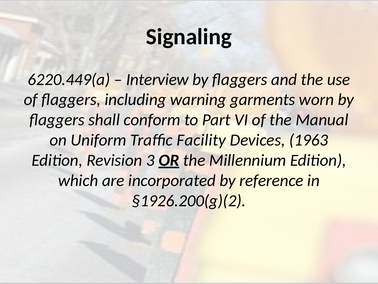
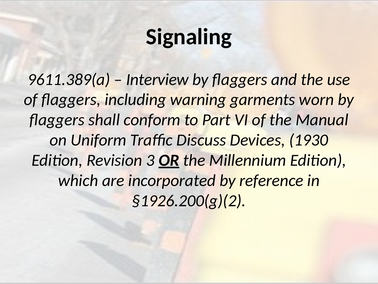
6220.449(a: 6220.449(a -> 9611.389(a (69, 79)
Facility: Facility -> Discuss (201, 140)
1963: 1963 -> 1930 (309, 140)
